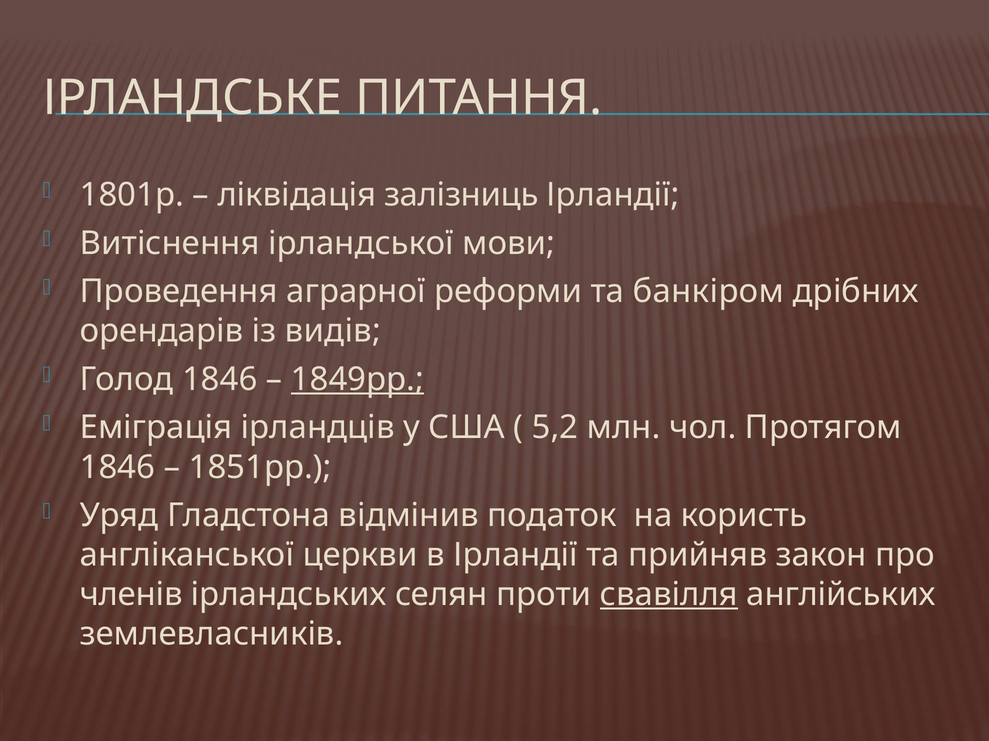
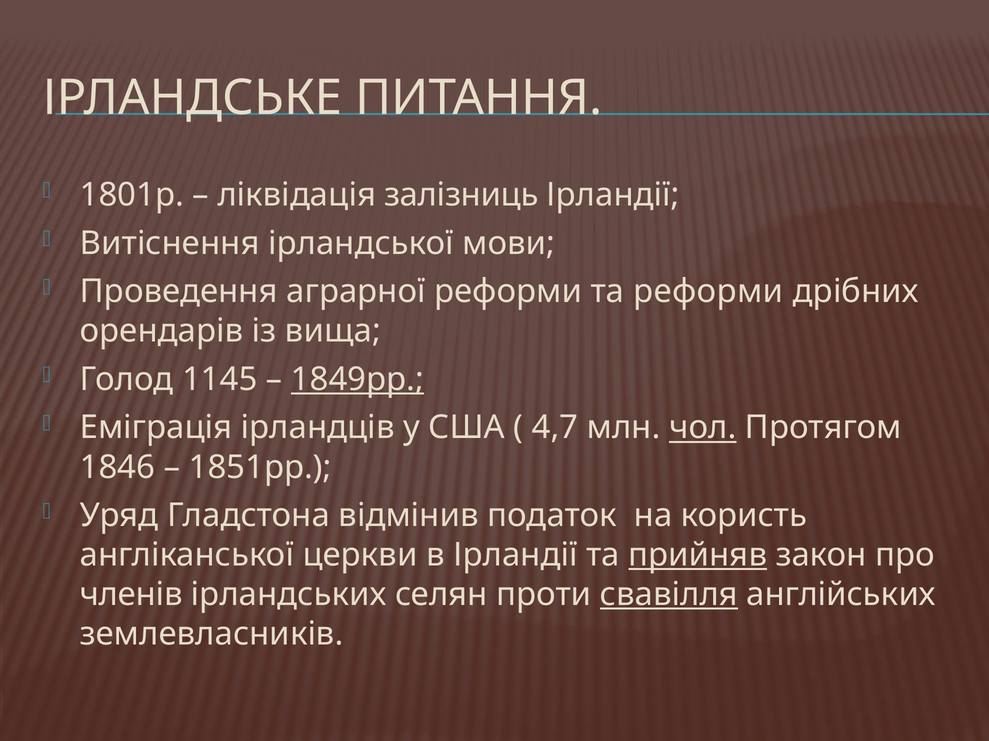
та банкіром: банкіром -> реформи (708, 292)
видів: видів -> вища (333, 331)
Голод 1846: 1846 -> 1145 (220, 380)
5,2: 5,2 -> 4,7 (555, 428)
чол underline: none -> present (703, 428)
прийняв underline: none -> present (698, 556)
